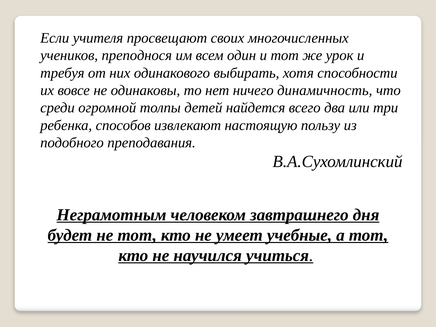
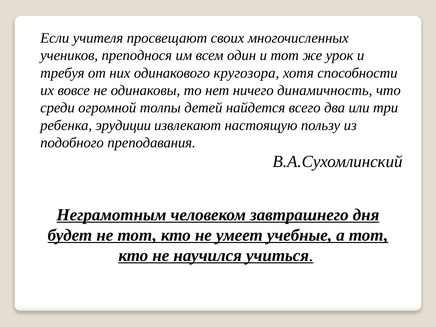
выбирать: выбирать -> кругозора (246, 73)
способов: способов -> эрудиции (123, 125)
